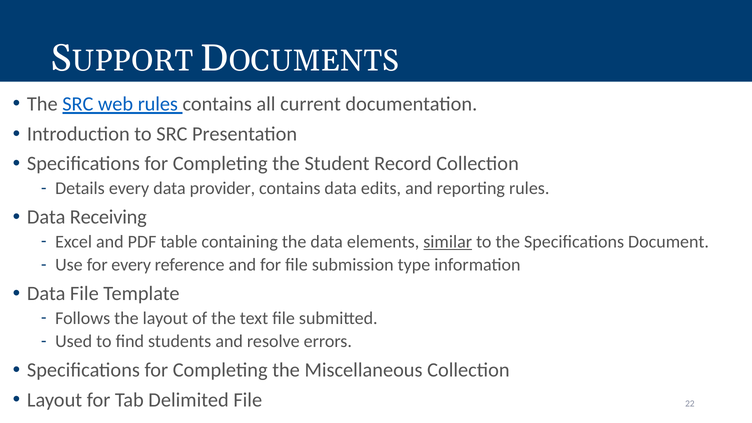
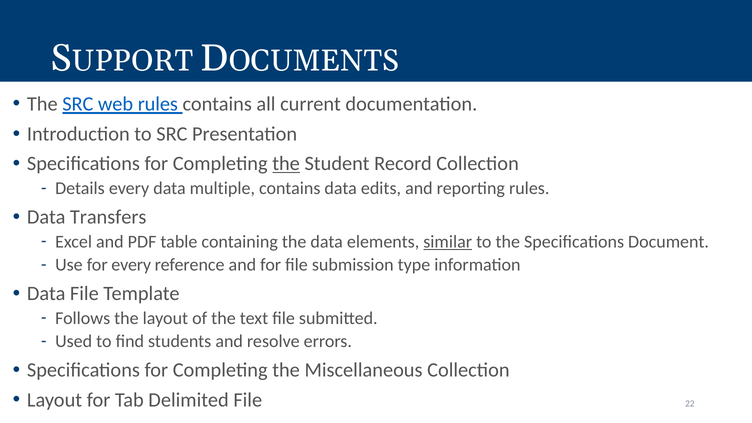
the underline: none -> present (286, 164)
provider: provider -> multiple (222, 188)
Receiving: Receiving -> Transfers (108, 217)
